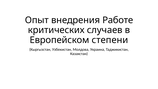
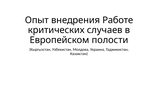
степени: степени -> полости (110, 40)
